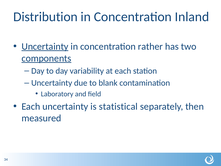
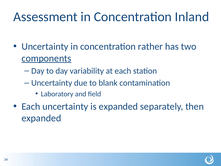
Distribution: Distribution -> Assessment (45, 17)
Uncertainty underline: present -> none (45, 46)
is statistical: statistical -> expanded (118, 106)
measured: measured -> expanded (41, 118)
